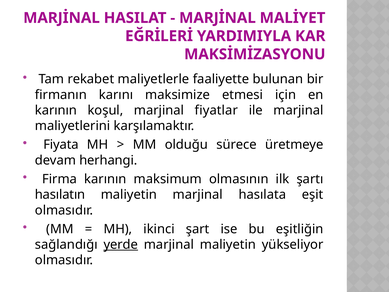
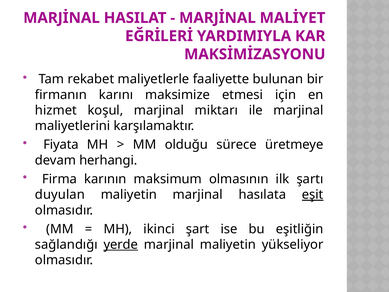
karının: karının -> hizmet (56, 110)
fiyatlar: fiyatlar -> miktarı (216, 110)
hasılatın: hasılatın -> duyulan (60, 194)
eşit underline: none -> present (313, 194)
